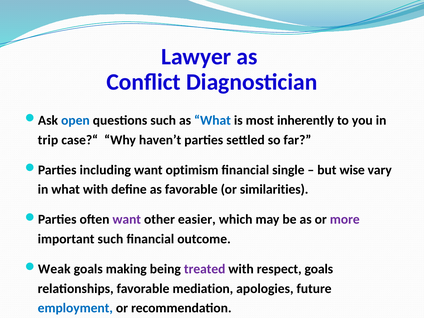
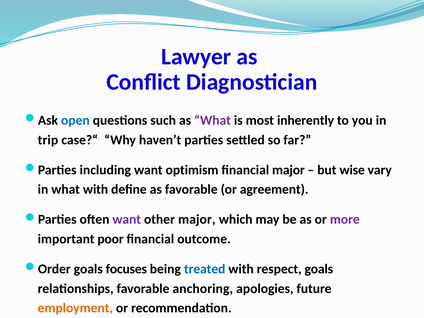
What colour: blue -> purple (213, 120)
financial single: single -> major (288, 170)
similarities: similarities -> agreement (274, 189)
other easier: easier -> major (197, 220)
important such: such -> poor (111, 239)
Weak: Weak -> Order (54, 269)
making: making -> focuses (126, 269)
treated colour: purple -> blue (205, 269)
mediation: mediation -> anchoring (203, 289)
employment colour: blue -> orange (75, 308)
